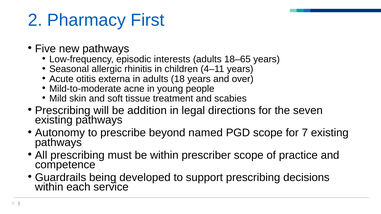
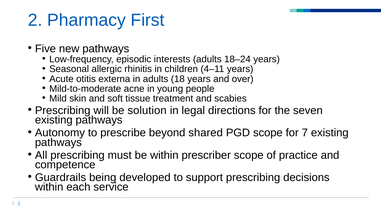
18–65: 18–65 -> 18–24 (237, 59)
addition: addition -> solution (147, 111)
named: named -> shared (206, 133)
